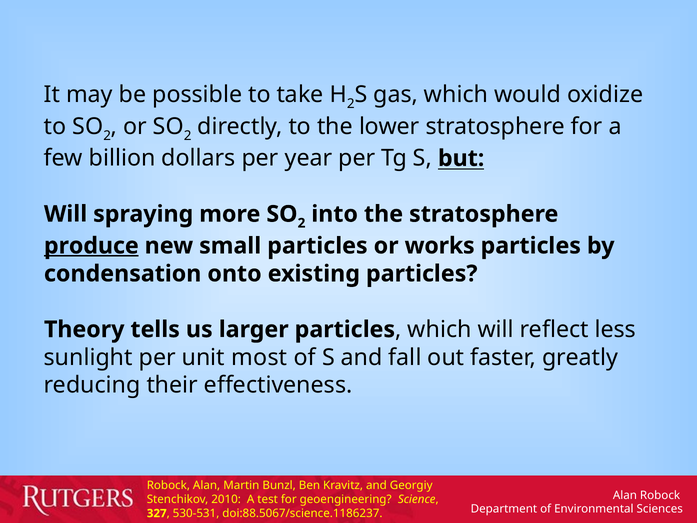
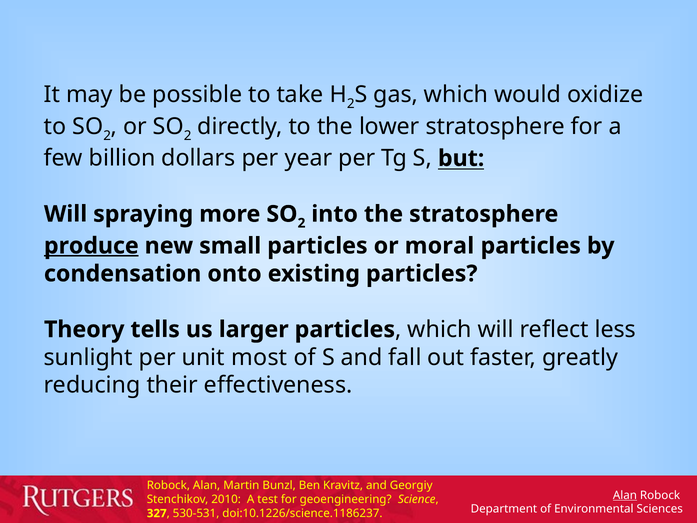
works: works -> moral (439, 246)
Alan underline: none -> present (625, 495)
doi:88.5067/science.1186237: doi:88.5067/science.1186237 -> doi:10.1226/science.1186237 (302, 513)
